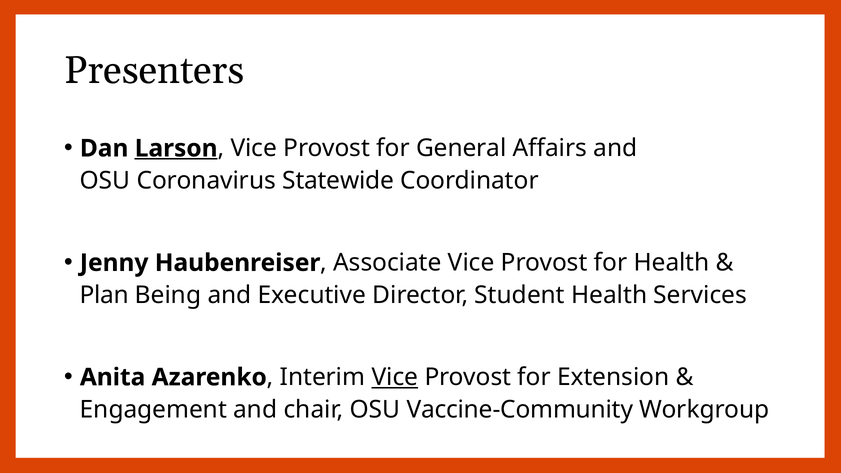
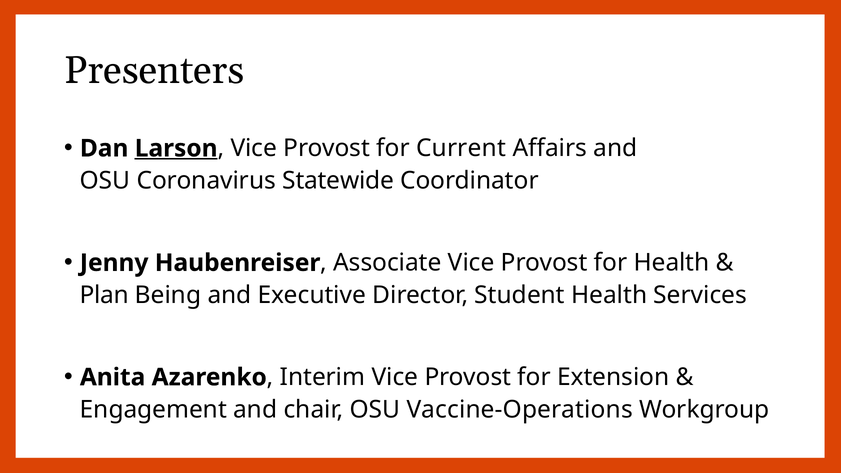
General: General -> Current (461, 148)
Vice underline: present -> none (395, 377)
Vaccine-Community: Vaccine-Community -> Vaccine-Operations (520, 410)
